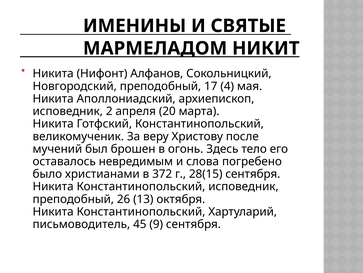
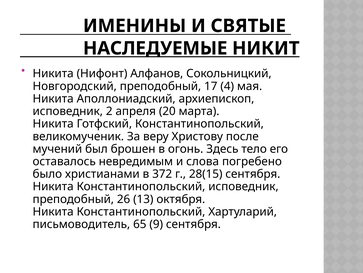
МАРМЕЛАДОМ: МАРМЕЛАДОМ -> НАСЛЕДУЕМЫЕ (155, 48)
45: 45 -> 65 (140, 224)
